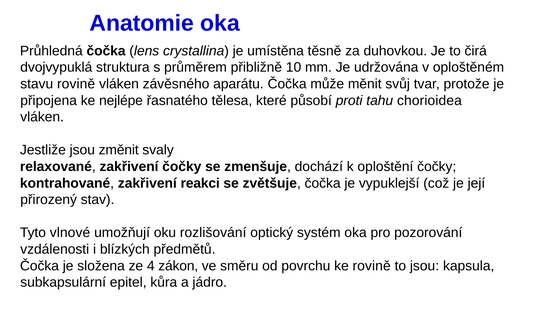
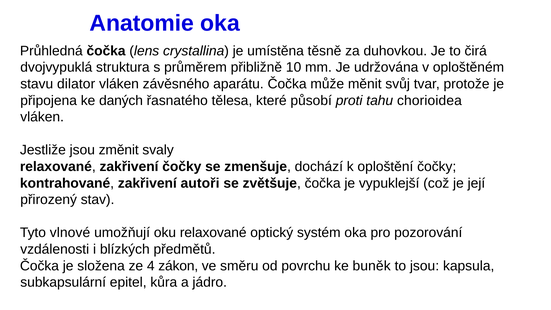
stavu rovině: rovině -> dilator (76, 84)
nejlépe: nejlépe -> daných (121, 100)
reakci: reakci -> autoři (200, 183)
oku rozlišování: rozlišování -> relaxované (213, 233)
ke rovině: rovině -> buněk (372, 266)
